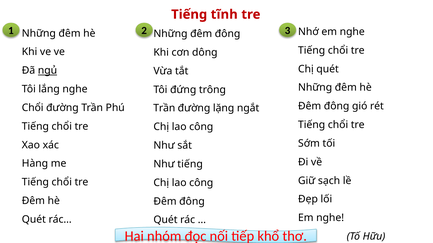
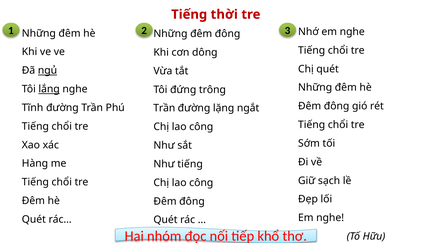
tĩnh: tĩnh -> thời (224, 14)
lắng underline: none -> present (49, 89)
Chổi: Chổi -> Tĩnh (33, 108)
